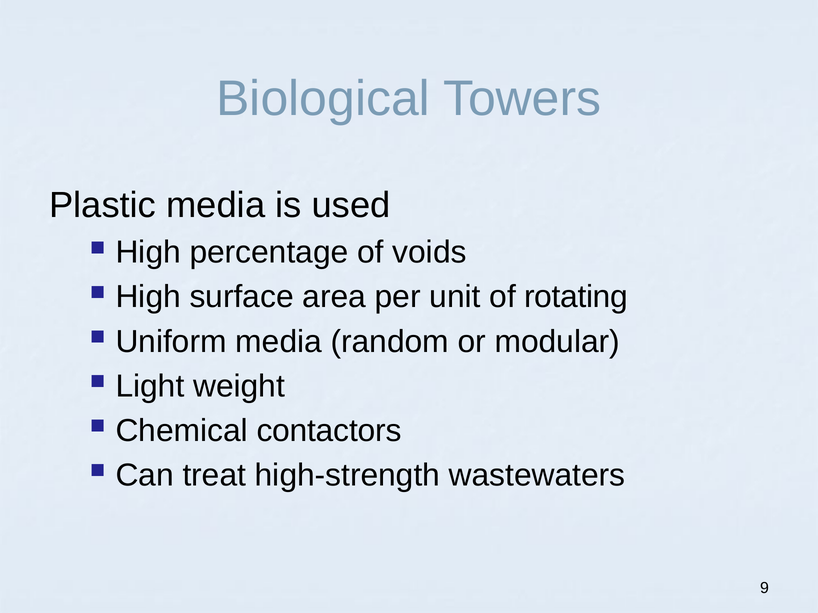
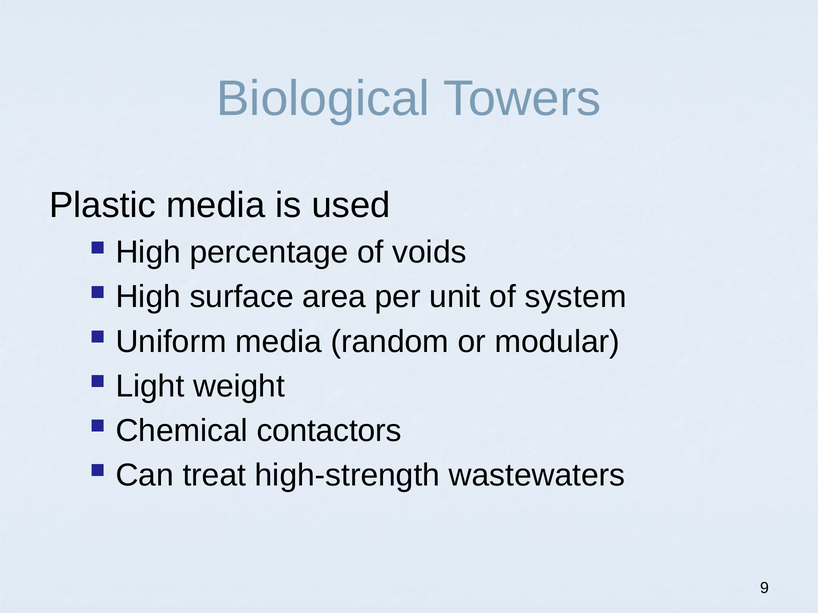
rotating: rotating -> system (576, 297)
